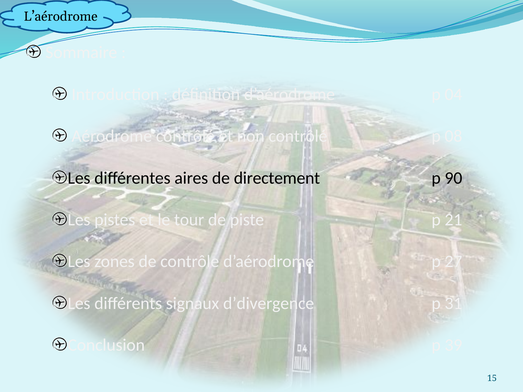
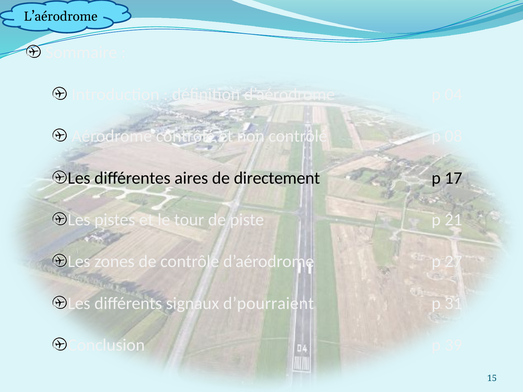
90: 90 -> 17 (453, 178)
d’divergence: d’divergence -> d’pourraient (269, 304)
